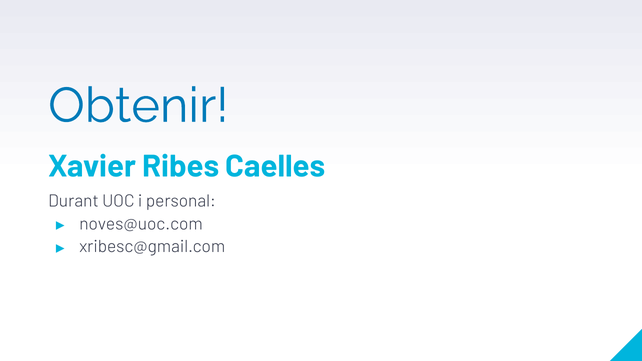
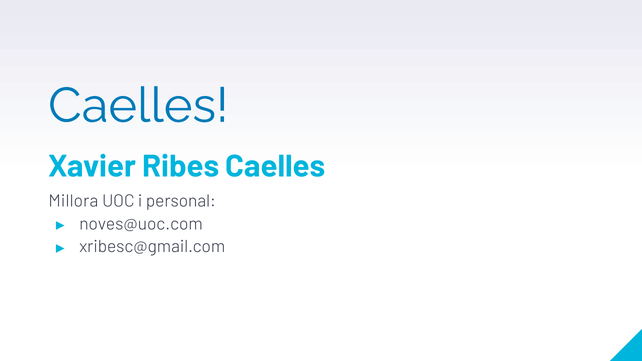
Obtenir: Obtenir -> Caelles (138, 106)
Durant: Durant -> Millora (73, 201)
